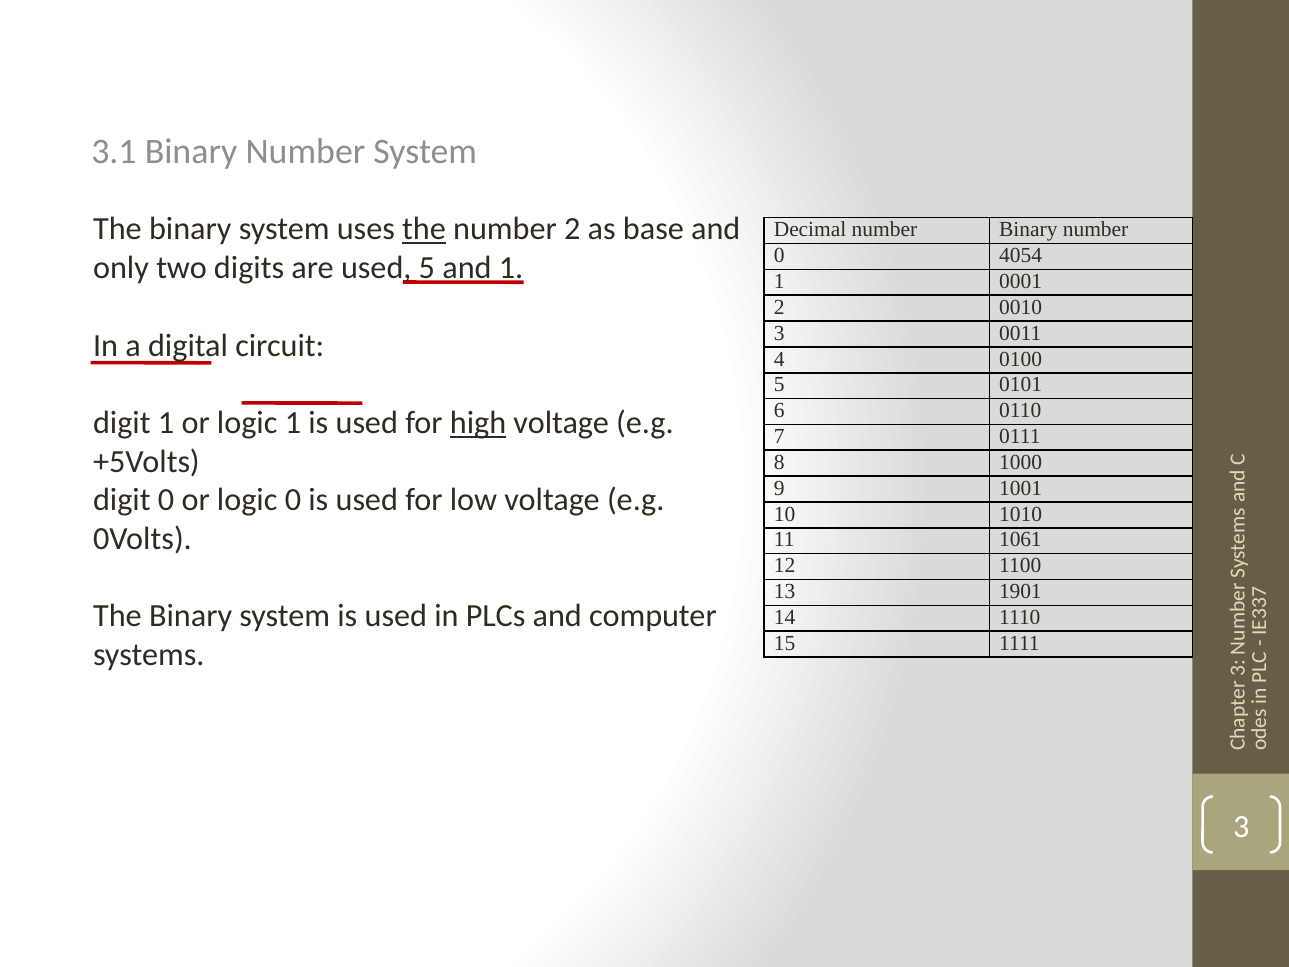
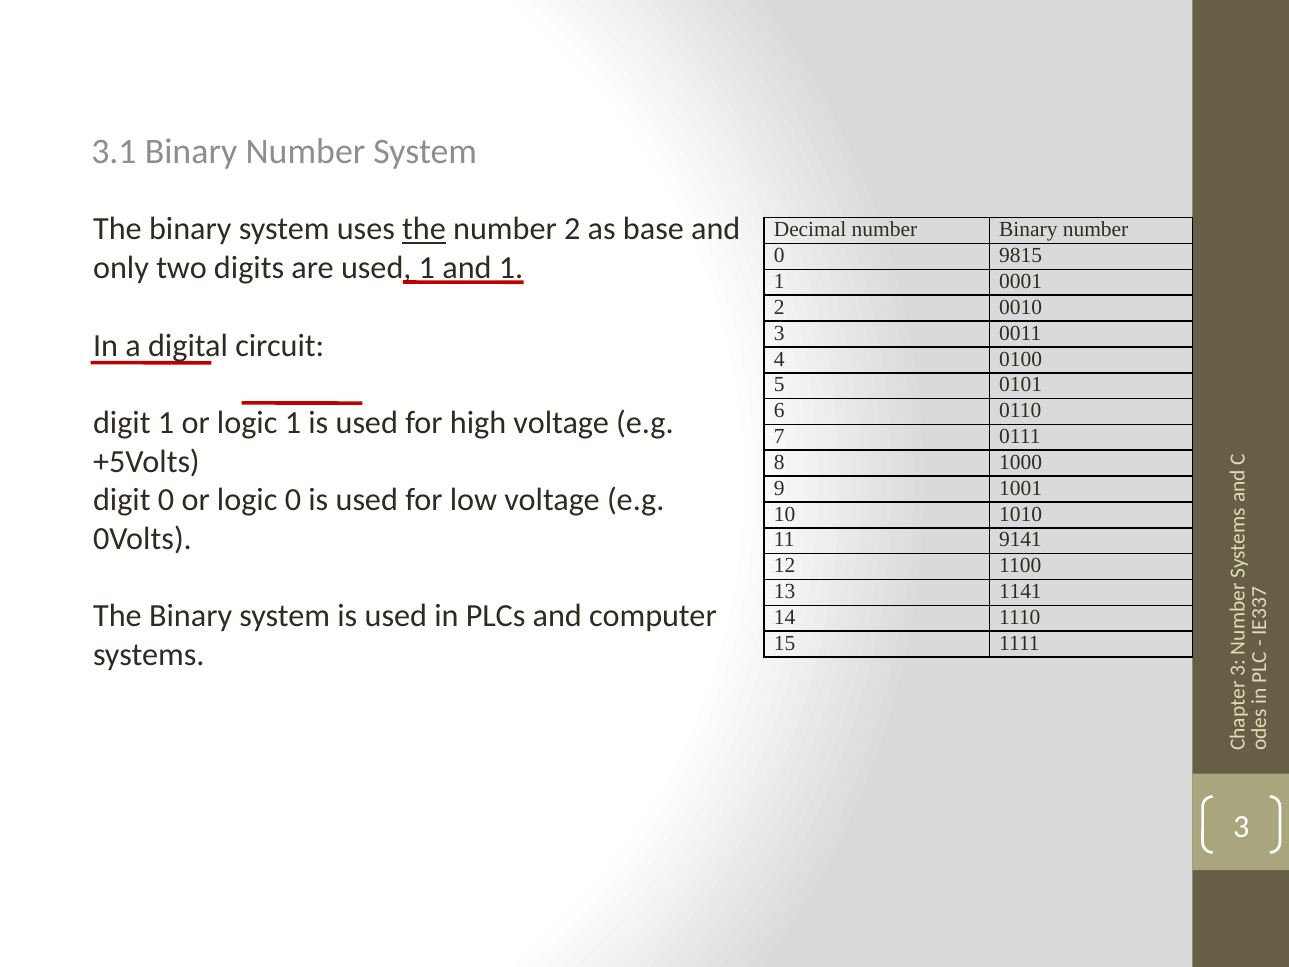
4054: 4054 -> 9815 (1021, 256)
used 5: 5 -> 1 (427, 268)
high underline: present -> none (478, 423)
1061: 1061 -> 9141 (1020, 540)
1901: 1901 -> 1141 (1020, 591)
